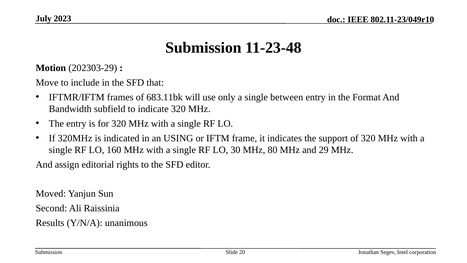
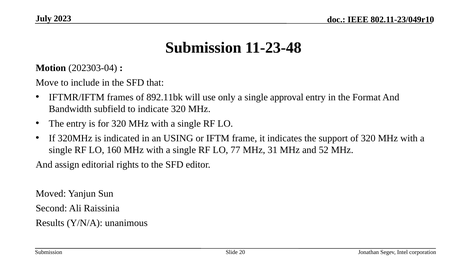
202303-29: 202303-29 -> 202303-04 (93, 68)
683.11bk: 683.11bk -> 892.11bk (165, 97)
between: between -> approval (287, 97)
30: 30 -> 77 (235, 150)
80: 80 -> 31 (272, 150)
29: 29 -> 52 (324, 150)
